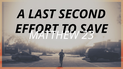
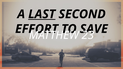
LAST underline: none -> present (42, 14)
